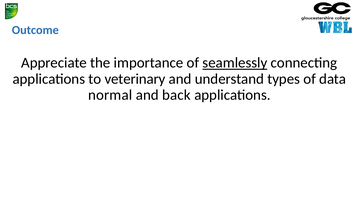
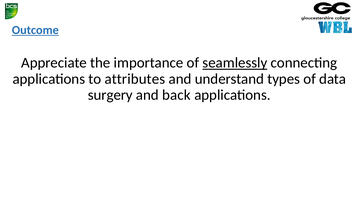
Outcome underline: none -> present (35, 30)
veterinary: veterinary -> attributes (135, 79)
normal: normal -> surgery (110, 95)
